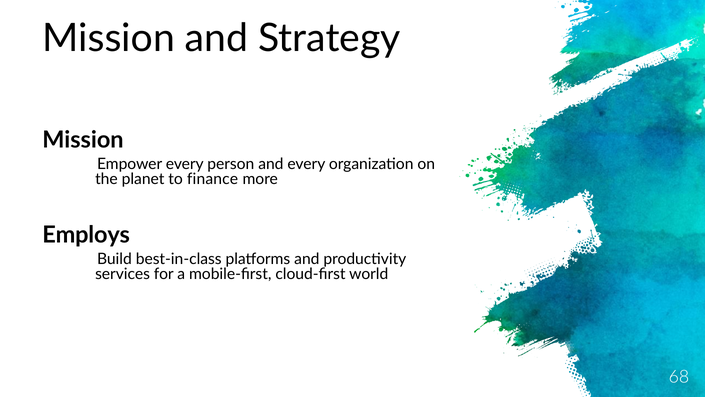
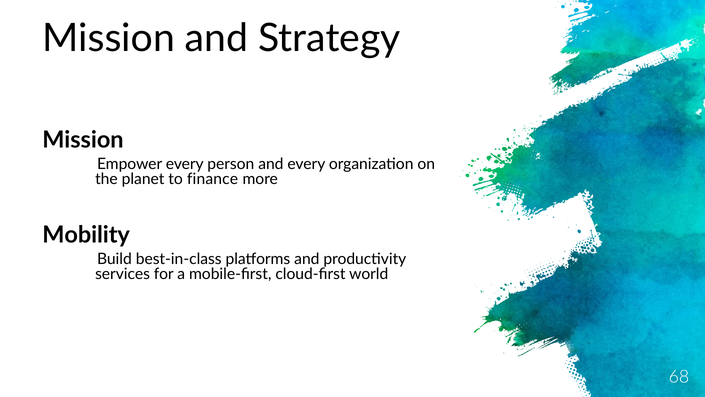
Employs: Employs -> Mobility (86, 235)
